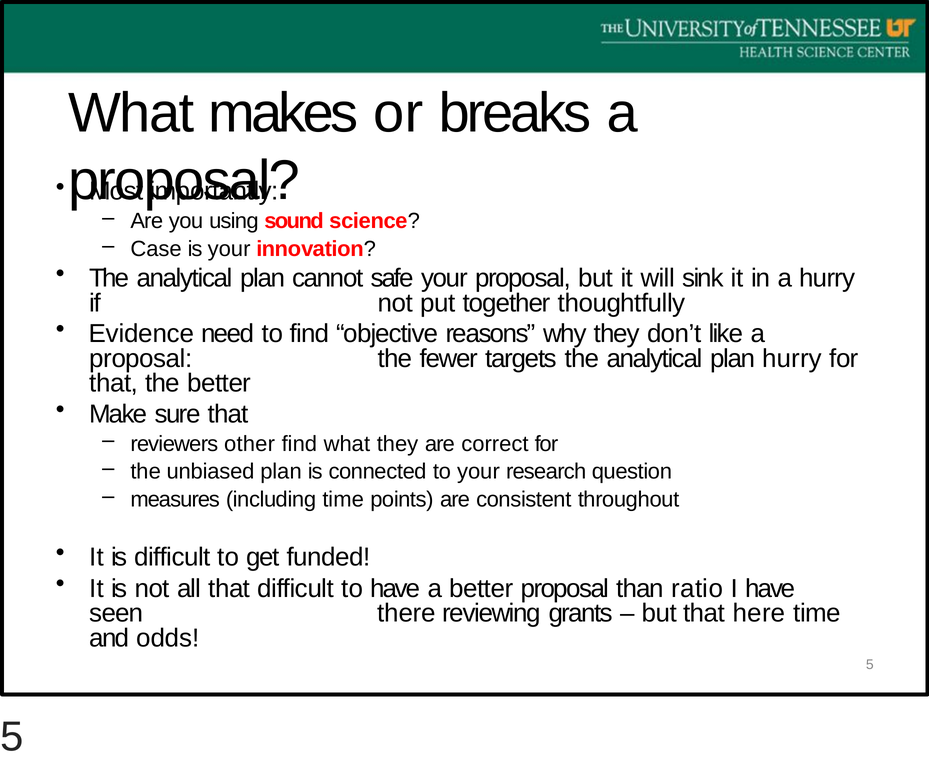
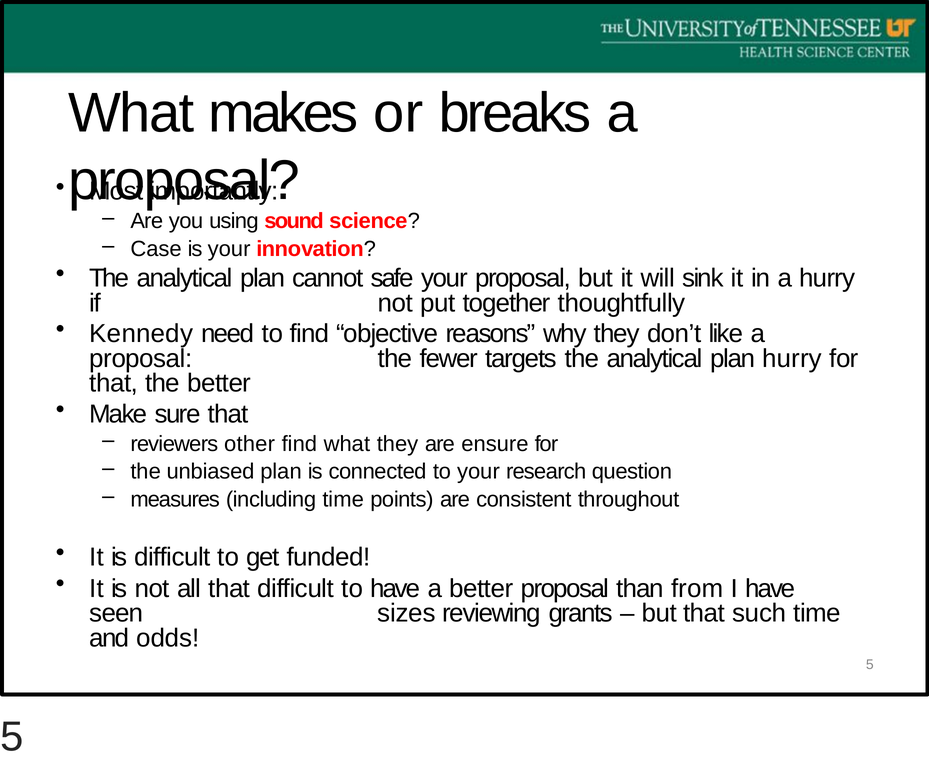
Evidence: Evidence -> Kennedy (141, 334)
correct: correct -> ensure (495, 444)
ratio: ratio -> from (697, 589)
there: there -> sizes (406, 614)
here: here -> such (759, 614)
